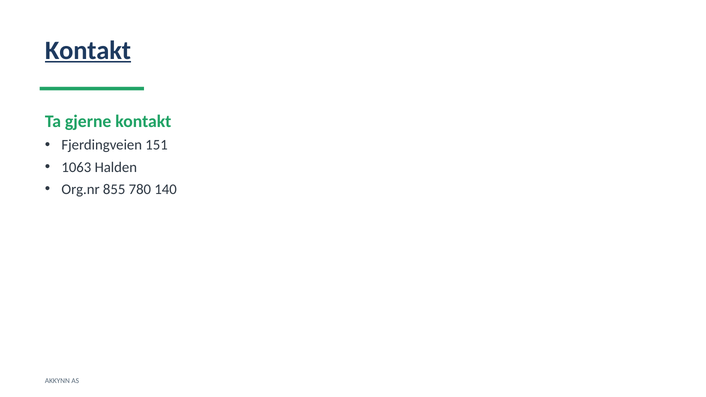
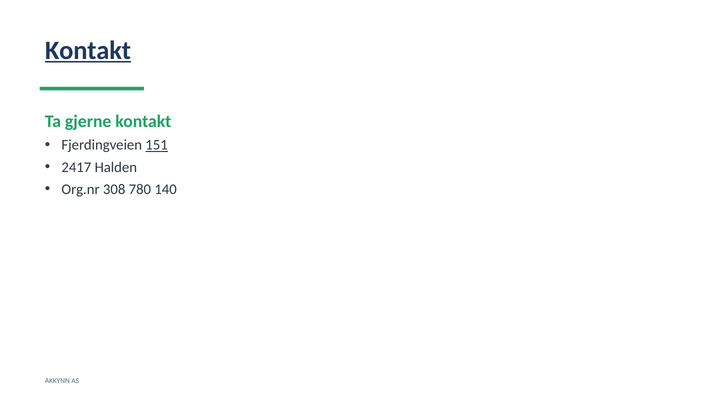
151 underline: none -> present (157, 145)
1063: 1063 -> 2417 (76, 167)
855: 855 -> 308 (114, 189)
